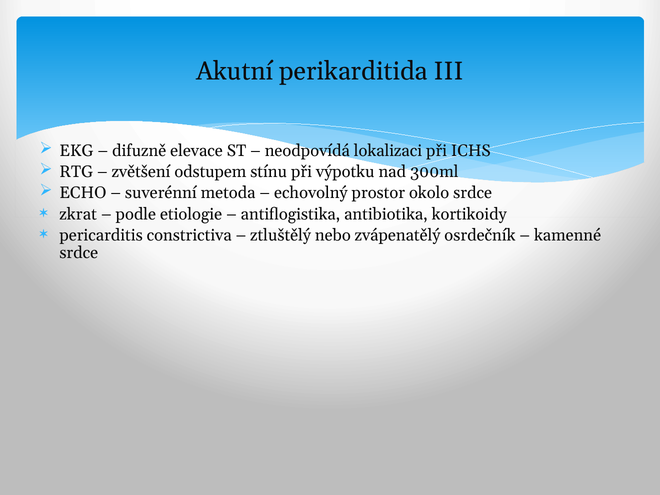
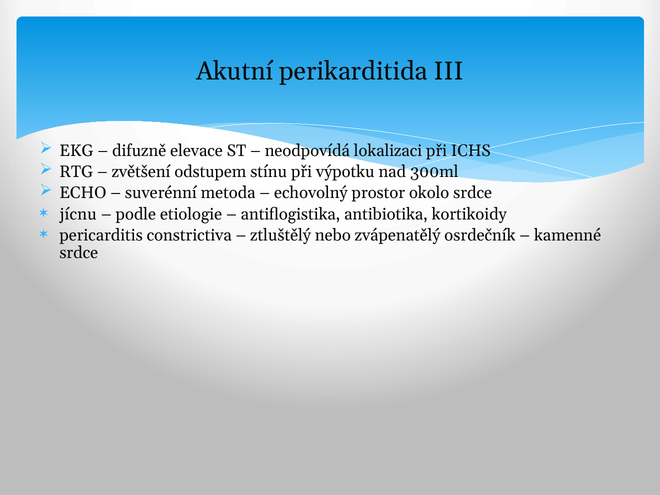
zkrat: zkrat -> jícnu (78, 214)
